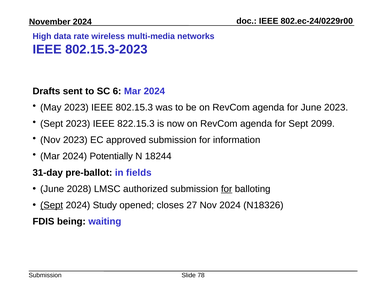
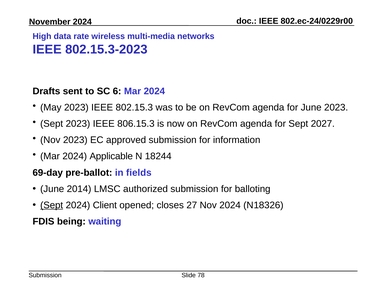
822.15.3: 822.15.3 -> 806.15.3 (136, 124)
2099: 2099 -> 2027 (323, 124)
Potentially: Potentially -> Applicable (111, 156)
31-day: 31-day -> 69-day (48, 173)
2028: 2028 -> 2014 (79, 189)
for underline: present -> none (227, 189)
Study: Study -> Client (105, 205)
